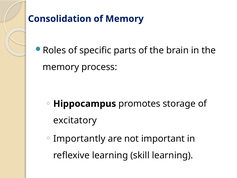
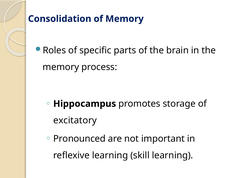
Importantly: Importantly -> Pronounced (79, 139)
